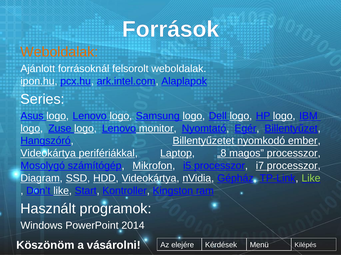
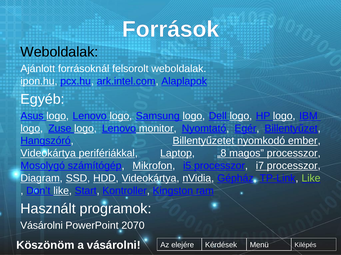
Weboldalak colour: orange -> black (59, 52)
Series: Series -> Egyéb (43, 99)
Windows: Windows -> Vásárolni (42, 226)
2014: 2014 -> 2070 (133, 226)
